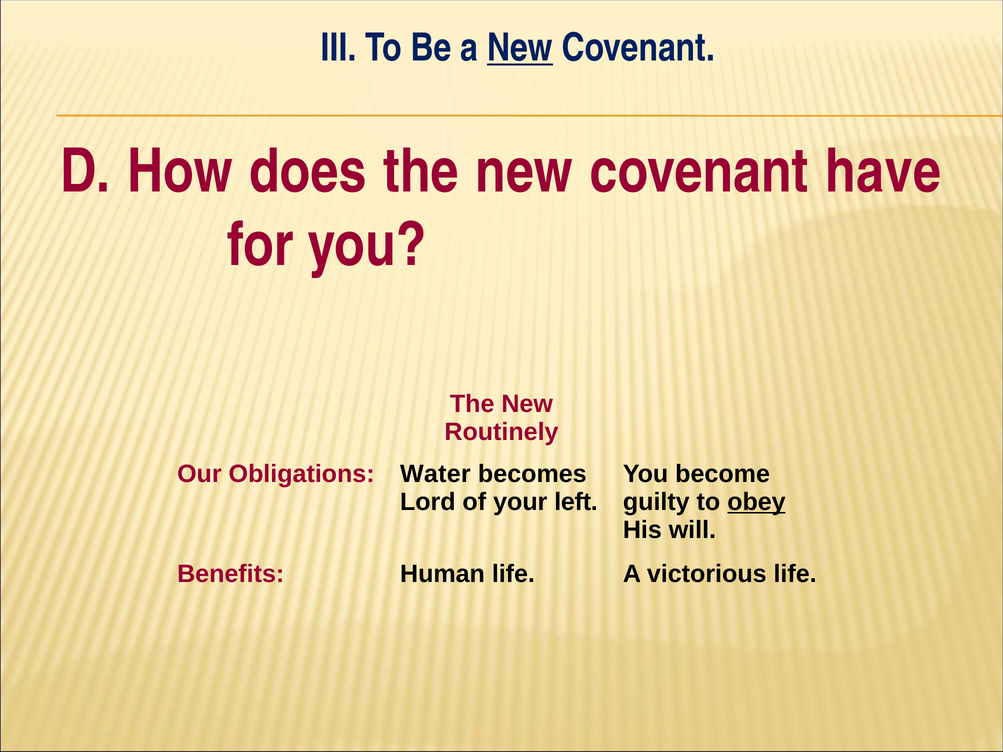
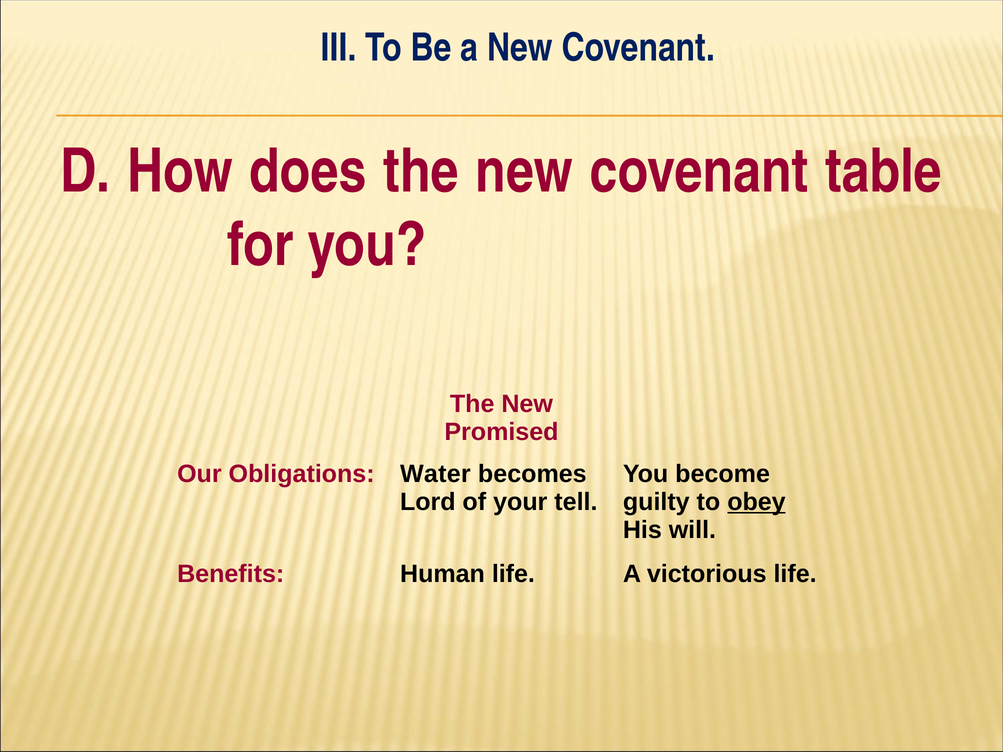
New underline: present -> none (520, 48)
have: have -> table (884, 172)
Routinely: Routinely -> Promised (501, 432)
left: left -> tell (576, 502)
